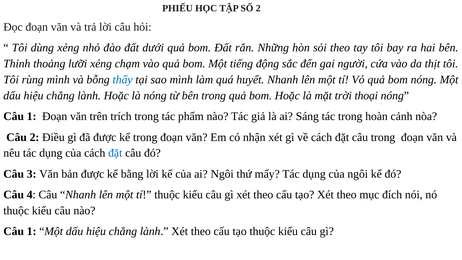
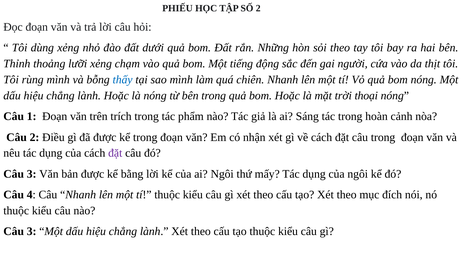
huyết: huyết -> chiên (250, 80)
đặt colour: blue -> purple (115, 153)
1: 1 -> 3 (32, 231)
